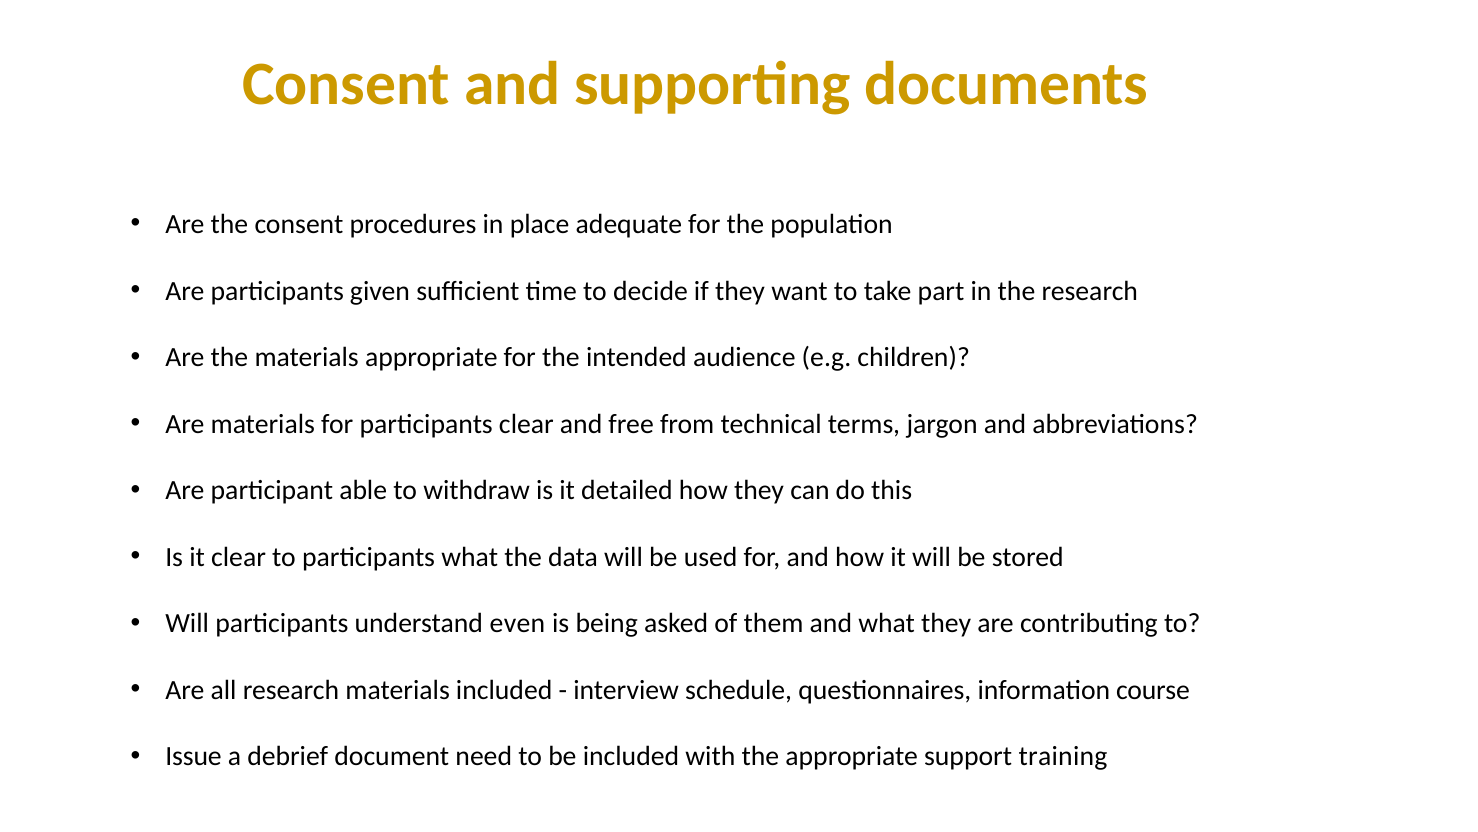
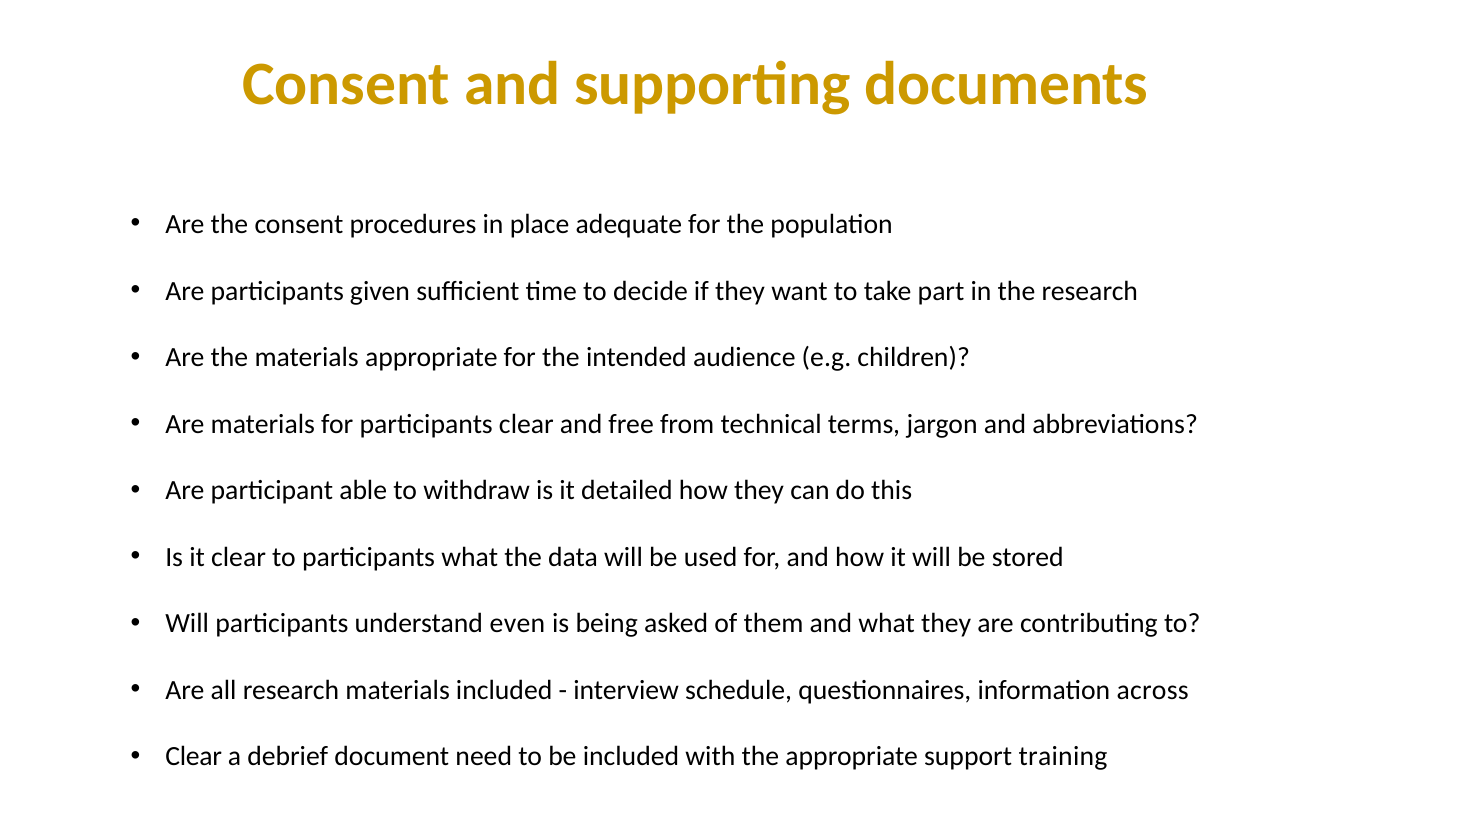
course: course -> across (1153, 690)
Issue: Issue -> Clear (194, 756)
